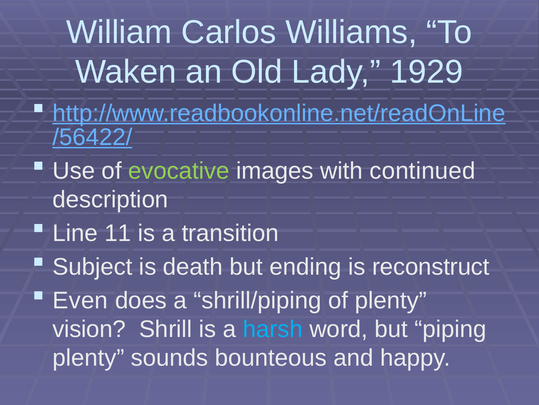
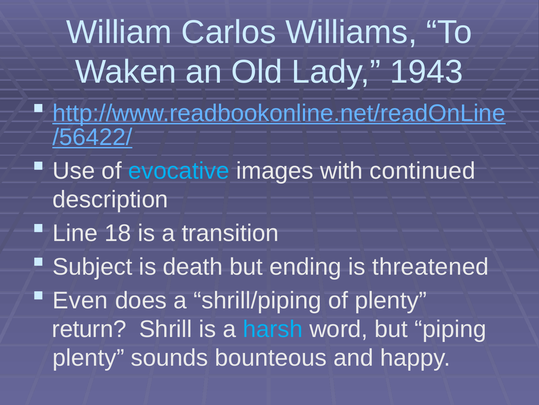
1929: 1929 -> 1943 (426, 72)
evocative colour: light green -> light blue (179, 170)
11: 11 -> 18 (118, 233)
reconstruct: reconstruct -> threatened (431, 266)
vision: vision -> return (89, 329)
